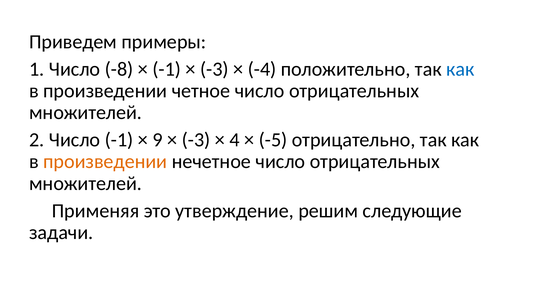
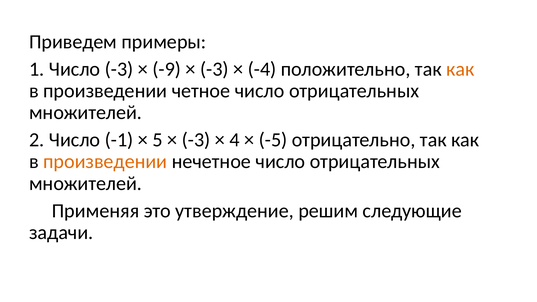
Число -8: -8 -> -3 (119, 69)
-1: -1 -> -9 (167, 69)
как colour: blue -> orange (460, 69)
9: 9 -> 5 (158, 140)
